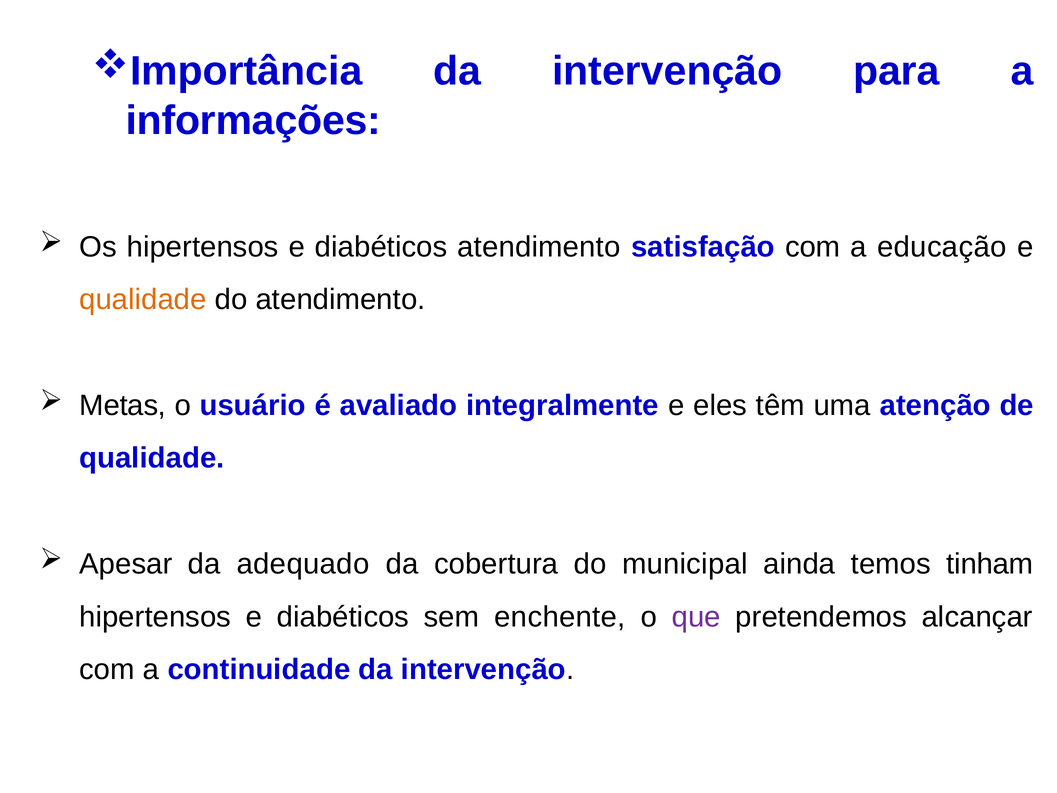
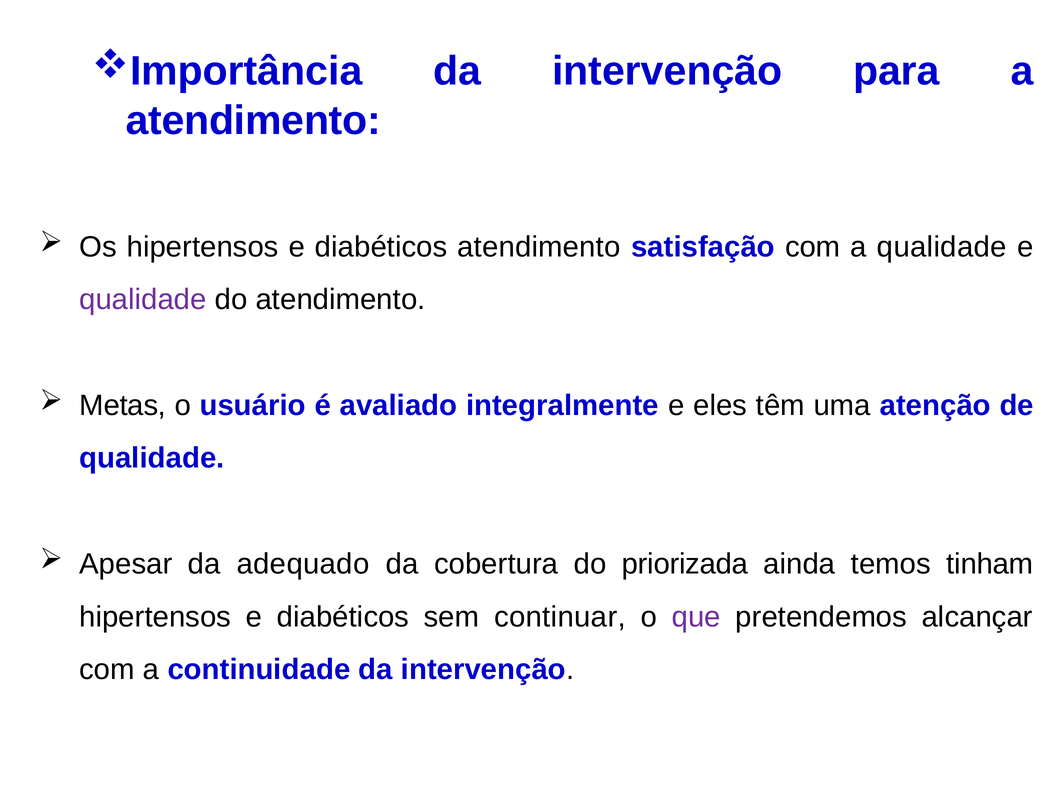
informações: informações -> atendimento (253, 121)
a educação: educação -> qualidade (942, 247)
qualidade colour: orange -> purple (143, 300)
municipal: municipal -> priorizada (685, 564)
enchente: enchente -> continuar (560, 617)
